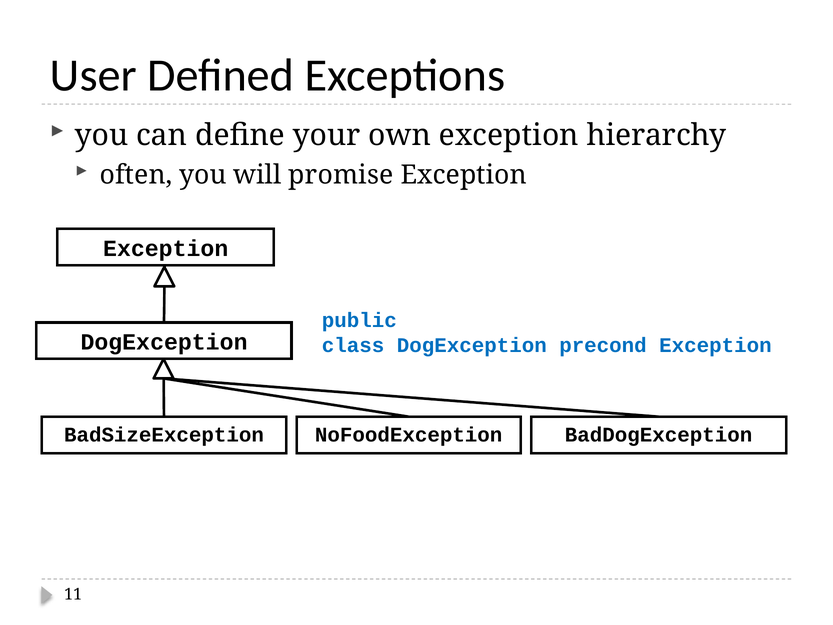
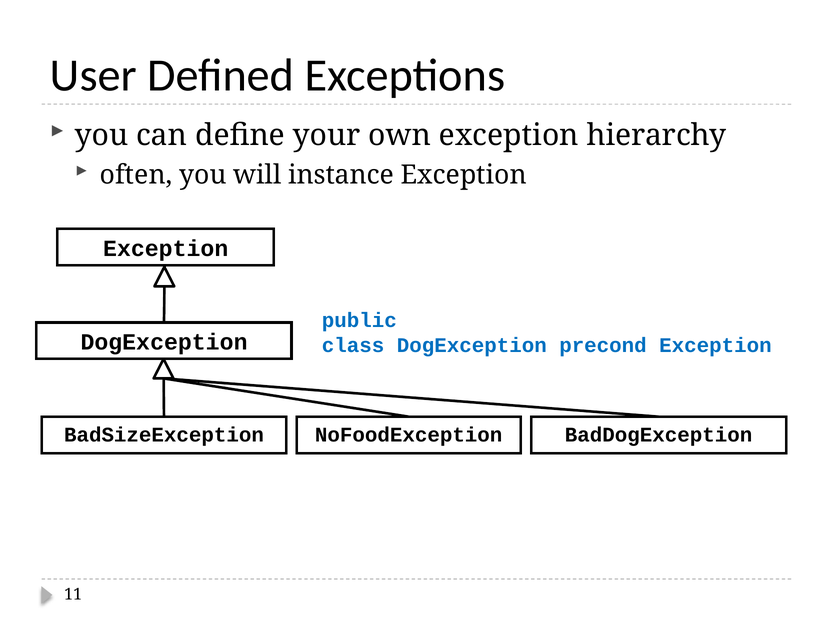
promise: promise -> instance (341, 175)
